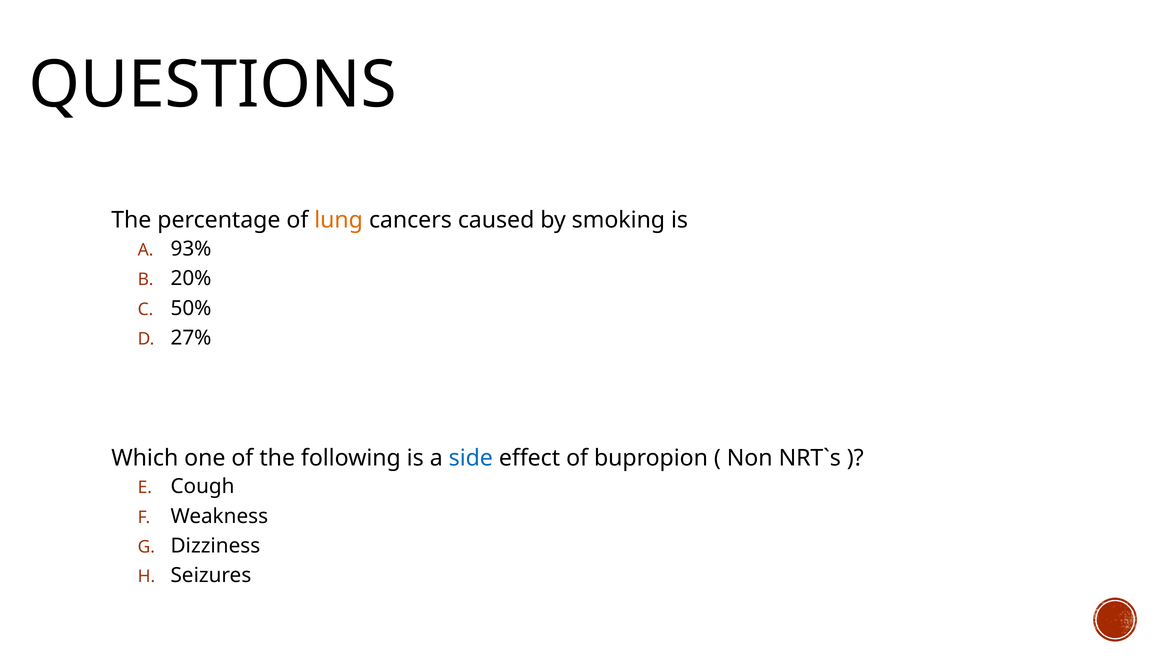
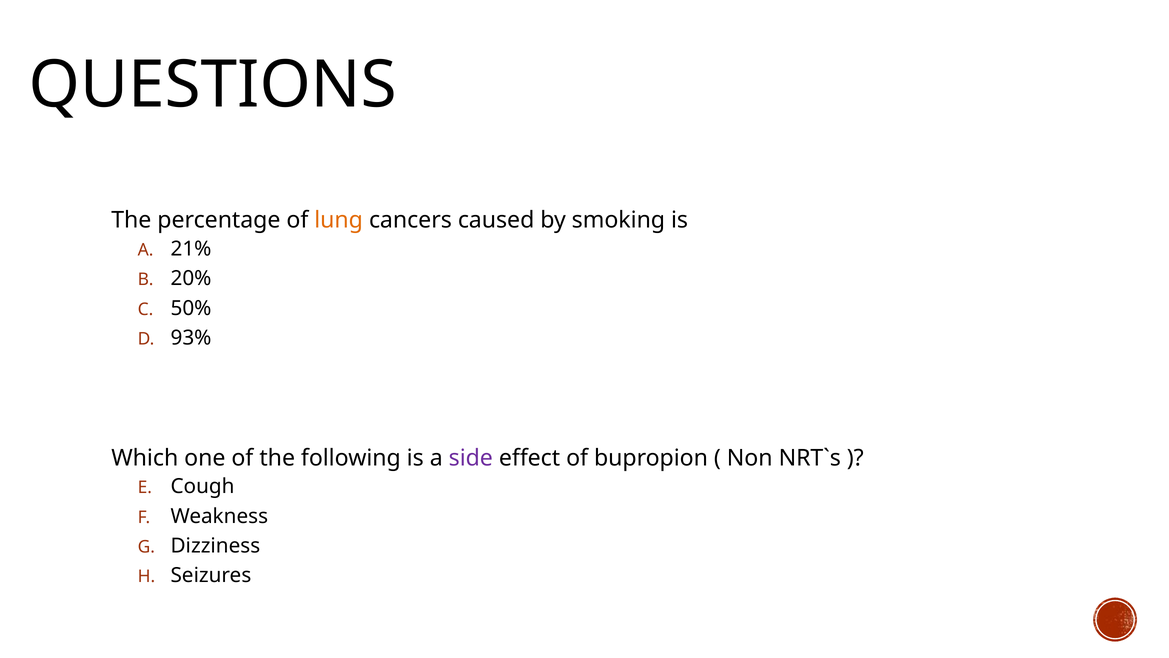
93%: 93% -> 21% (191, 249)
27%: 27% -> 93% (191, 338)
side colour: blue -> purple (471, 458)
